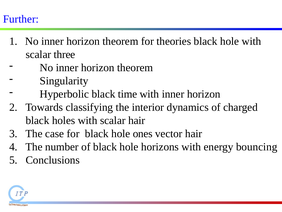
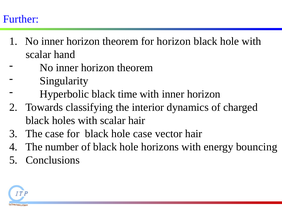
for theories: theories -> horizon (174, 41)
three: three -> hand (64, 54)
hole ones: ones -> case (143, 133)
